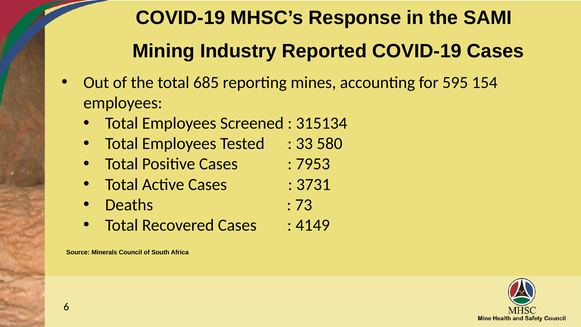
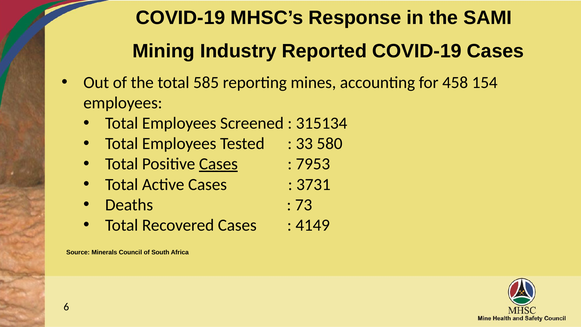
685: 685 -> 585 (206, 83)
595: 595 -> 458 (455, 83)
Cases underline: none -> present (218, 164)
